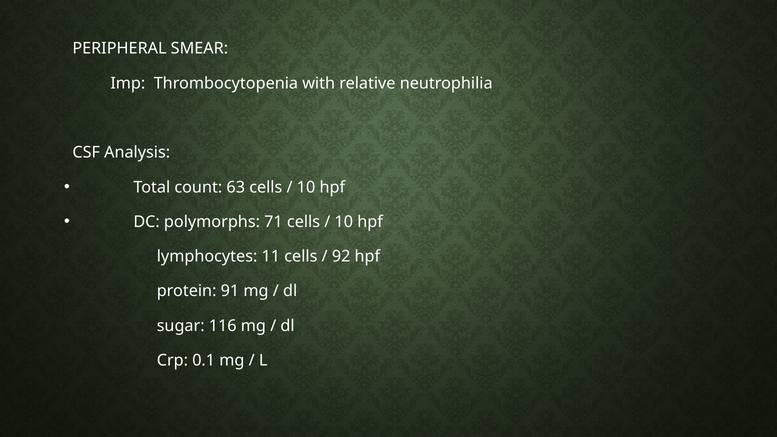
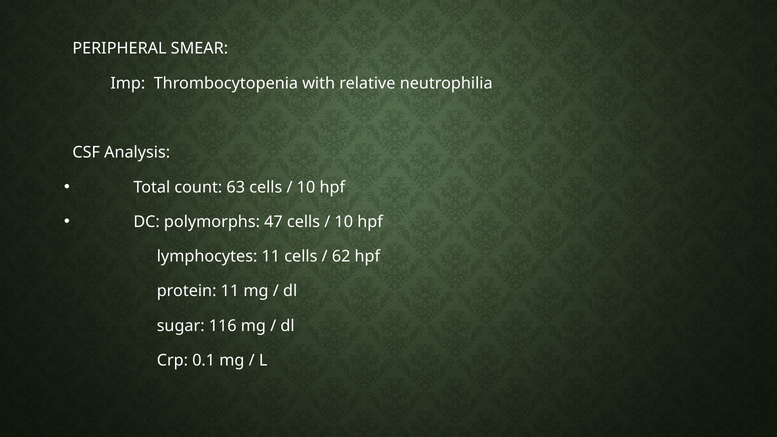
71: 71 -> 47 (273, 222)
92: 92 -> 62 (341, 257)
protein 91: 91 -> 11 (230, 291)
